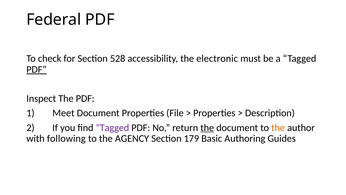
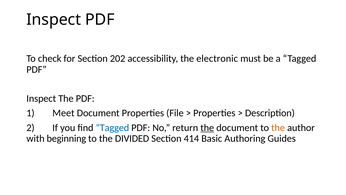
Federal: Federal -> Inspect (54, 20)
528: 528 -> 202 (118, 58)
PDF underline: present -> none (37, 69)
Tagged colour: purple -> blue (112, 127)
following: following -> beginning (66, 138)
AGENCY: AGENCY -> DIVIDED (132, 138)
179: 179 -> 414 (191, 138)
